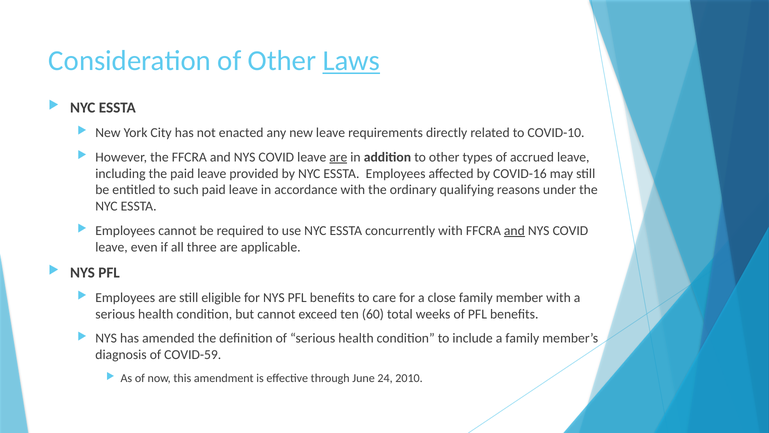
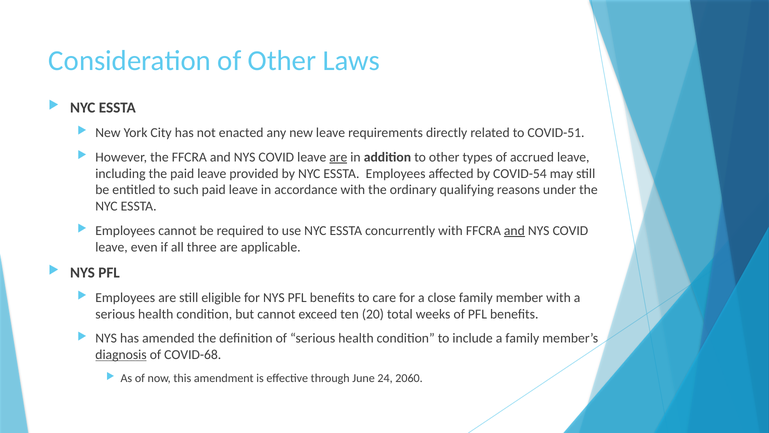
Laws underline: present -> none (351, 61)
COVID-10: COVID-10 -> COVID-51 (556, 133)
COVID-16: COVID-16 -> COVID-54 (520, 173)
60: 60 -> 20 (373, 314)
diagnosis underline: none -> present (121, 354)
COVID-59: COVID-59 -> COVID-68 (193, 354)
2010: 2010 -> 2060 (409, 378)
